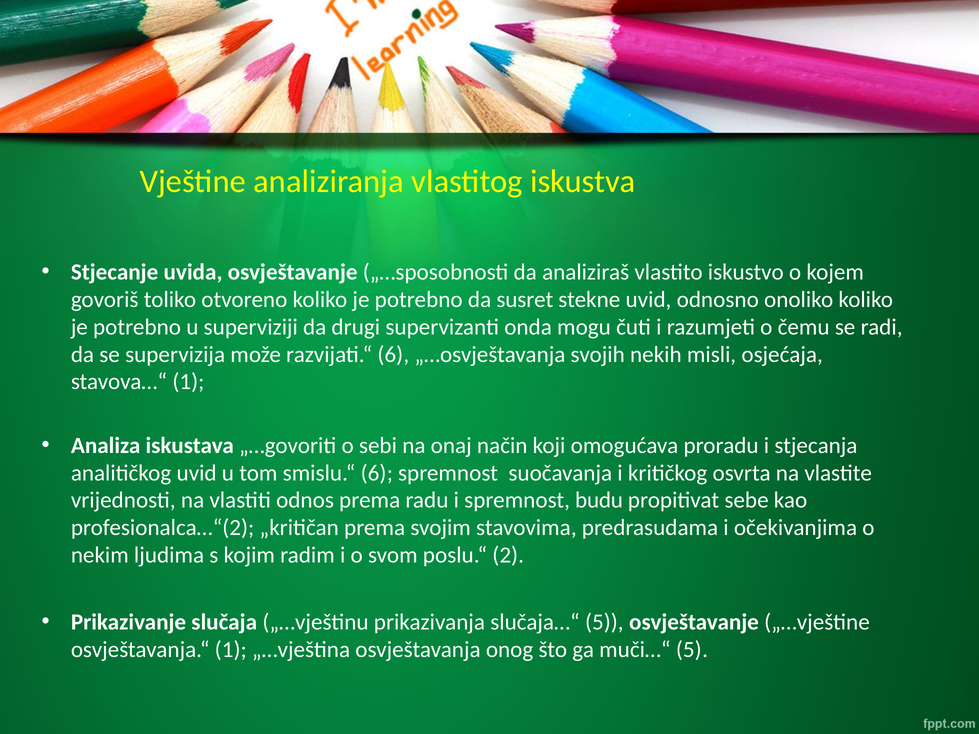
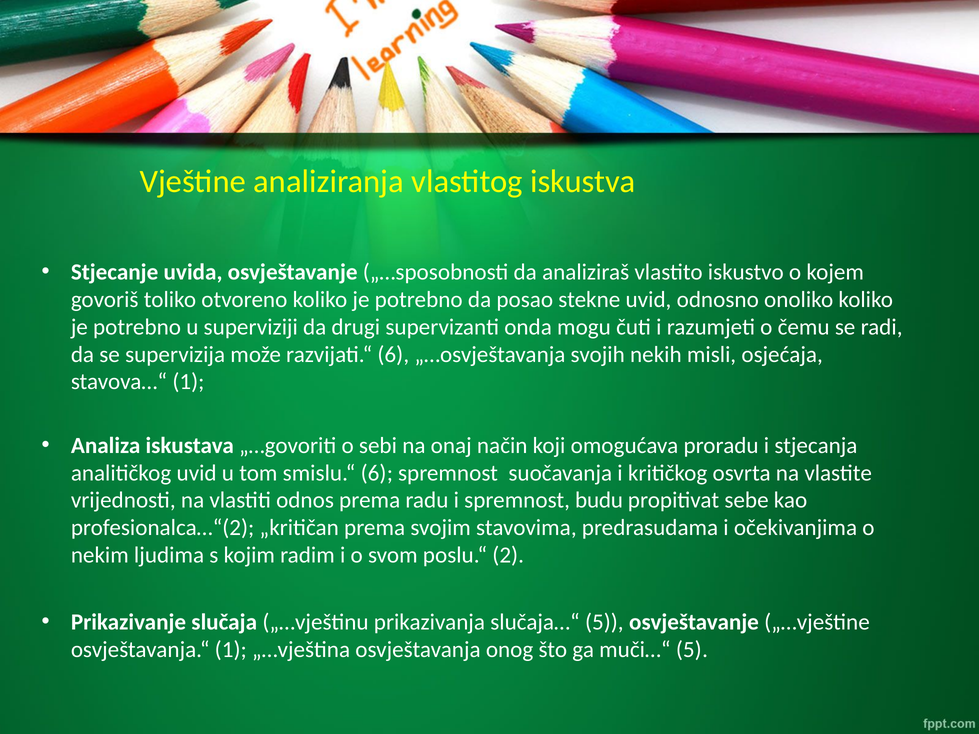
susret: susret -> posao (525, 300)
